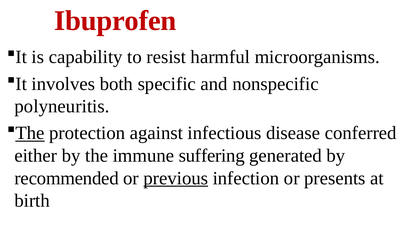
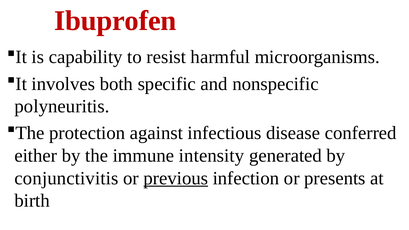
The underline: present -> none (30, 133)
suffering: suffering -> intensity (212, 156)
recommended: recommended -> conjunctivitis (66, 178)
